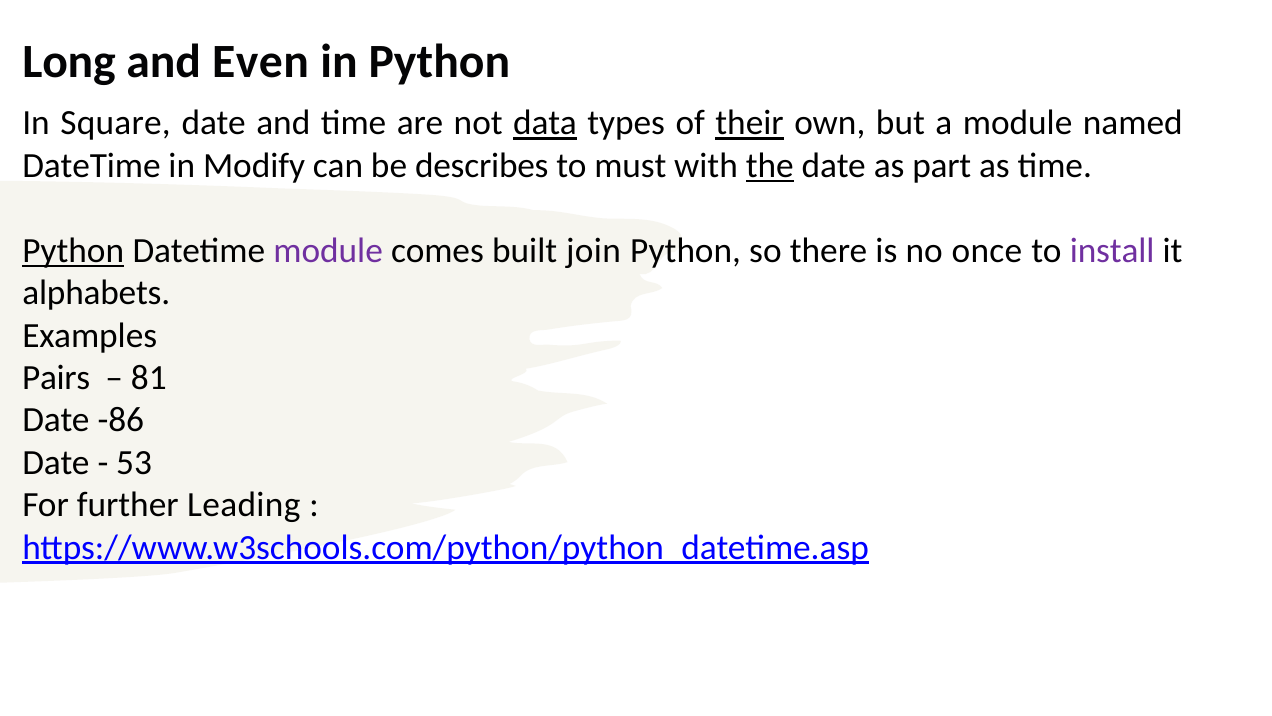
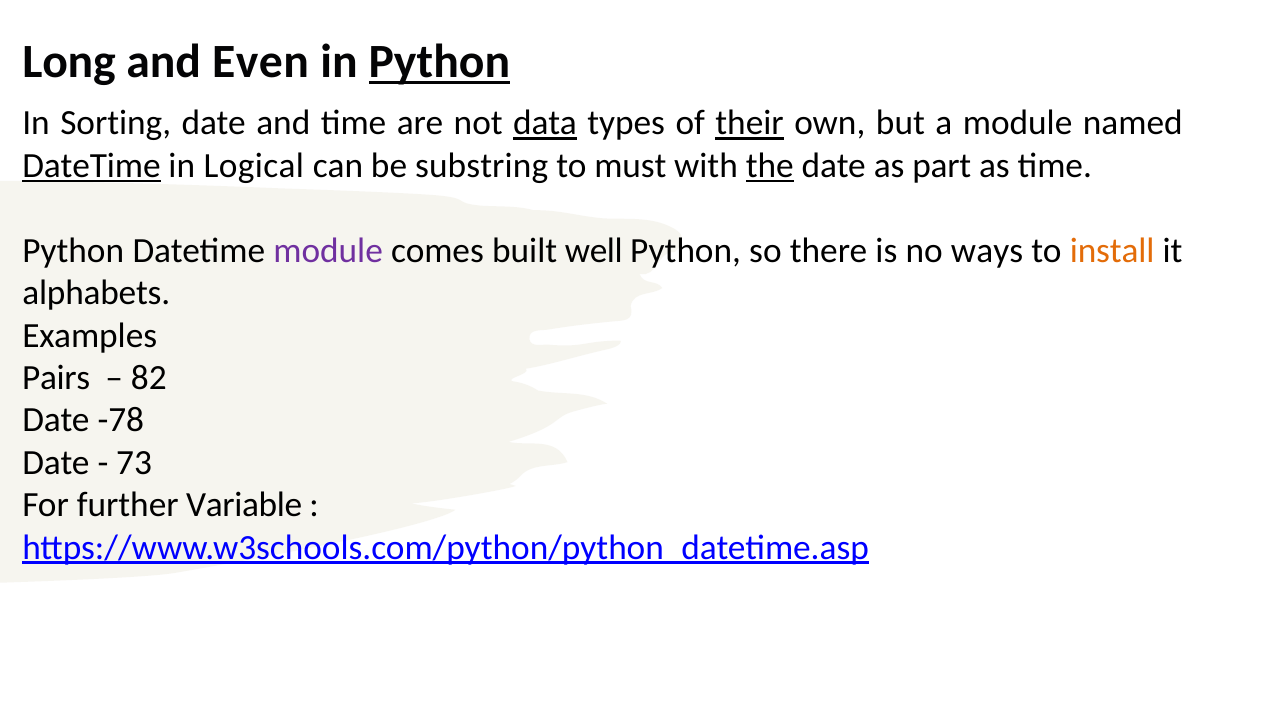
Python underline: none -> present (439, 62)
Square: Square -> Sorting (116, 123)
DateTime underline: none -> present (91, 166)
Modify: Modify -> Logical (254, 166)
describes: describes -> substring (482, 166)
Python underline: present -> none (73, 250)
join: join -> well (594, 250)
once: once -> ways (987, 250)
install colour: purple -> orange (1112, 250)
81: 81 -> 82 (149, 378)
-86: -86 -> -78 (121, 420)
53: 53 -> 73 (134, 462)
Leading: Leading -> Variable (244, 505)
